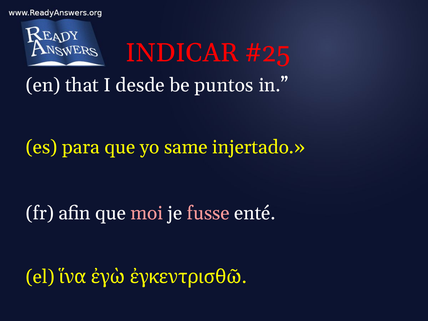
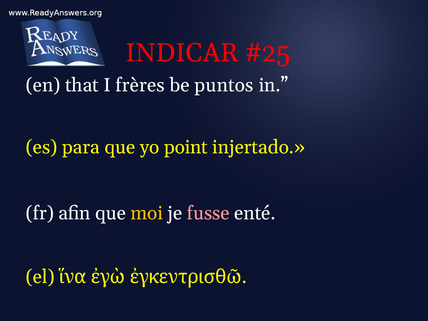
desde: desde -> frères (140, 85)
same: same -> point (186, 147)
moi colour: pink -> yellow (147, 213)
